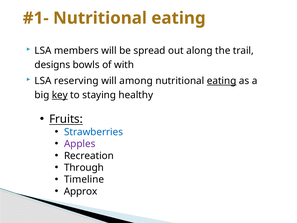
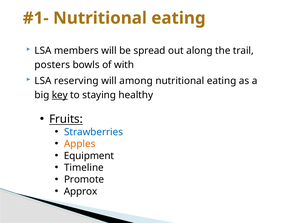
designs: designs -> posters (52, 65)
eating underline: present -> none (222, 81)
Apples colour: purple -> orange (80, 144)
Recreation: Recreation -> Equipment (89, 156)
Through: Through -> Timeline (84, 167)
Timeline: Timeline -> Promote (84, 179)
